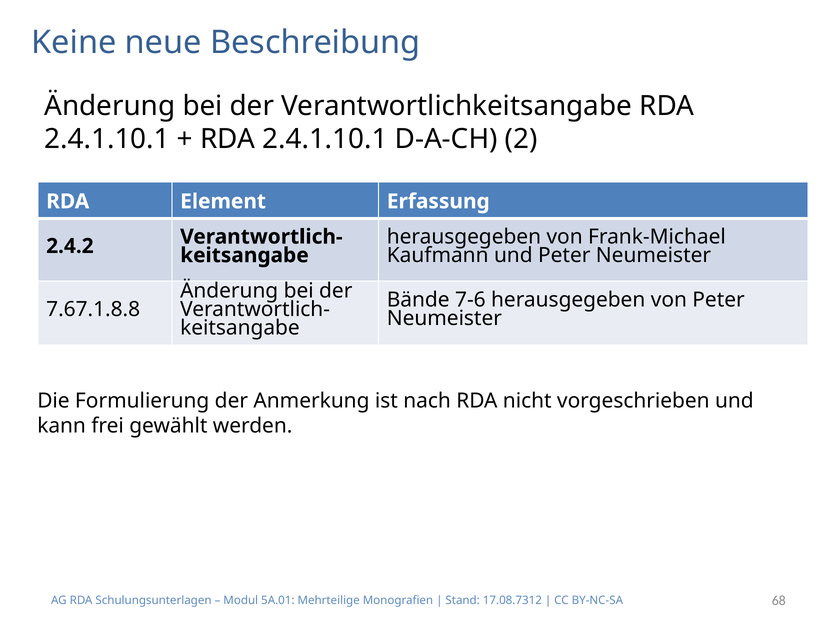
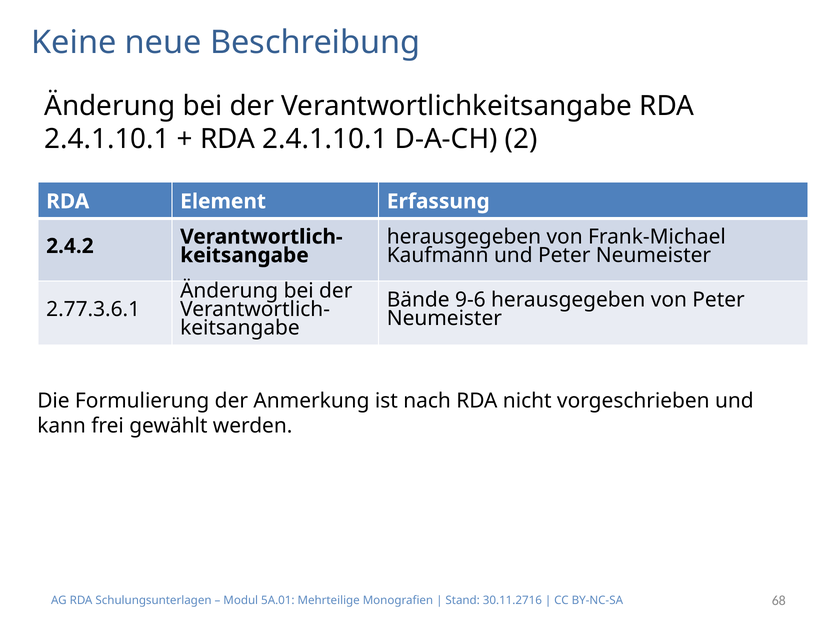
7-6: 7-6 -> 9-6 (470, 300)
7.67.1.8.8: 7.67.1.8.8 -> 2.77.3.6.1 (93, 309)
17.08.7312: 17.08.7312 -> 30.11.2716 (512, 600)
